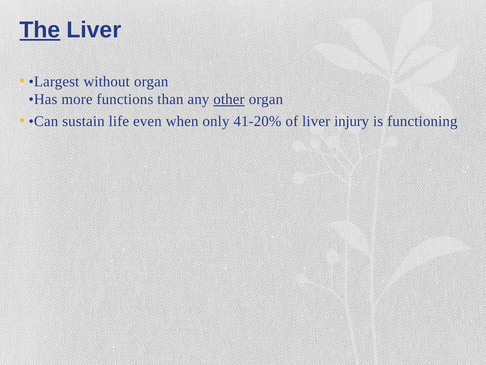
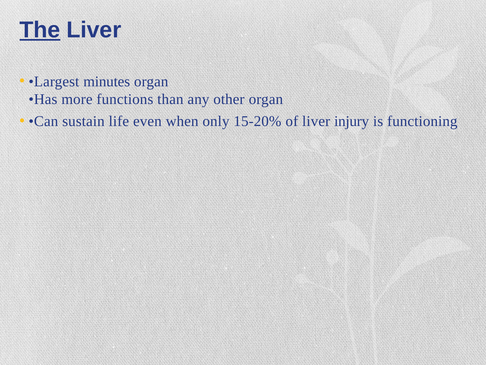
without: without -> minutes (107, 81)
other underline: present -> none (229, 99)
41-20%: 41-20% -> 15-20% (257, 121)
